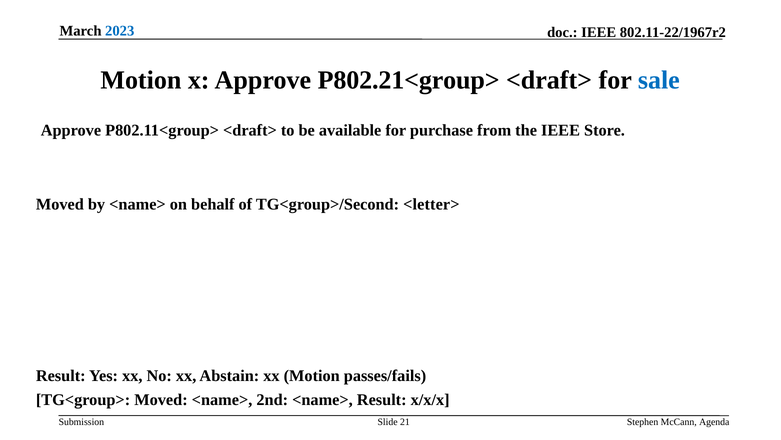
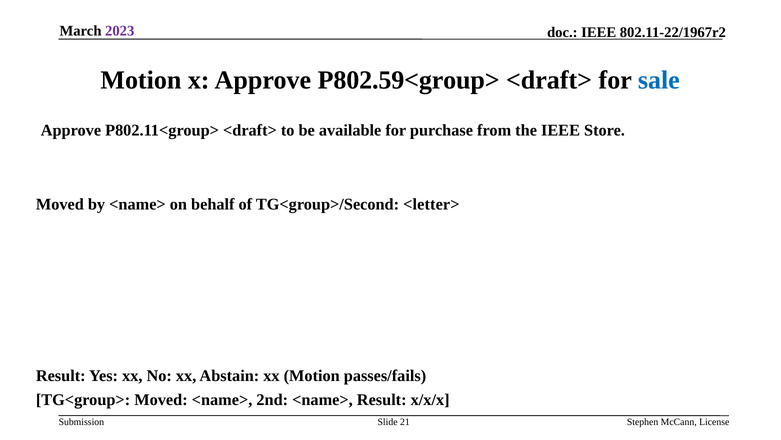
2023 colour: blue -> purple (120, 31)
P802.21<group>: P802.21<group> -> P802.59<group> (409, 80)
Agenda: Agenda -> License (714, 421)
